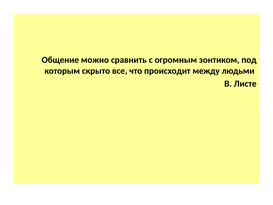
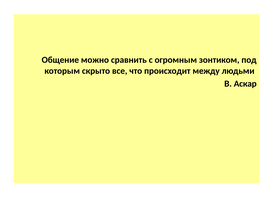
Листе: Листе -> Аскар (245, 84)
